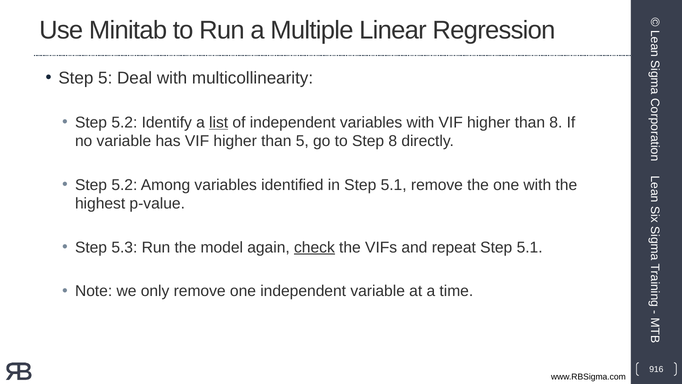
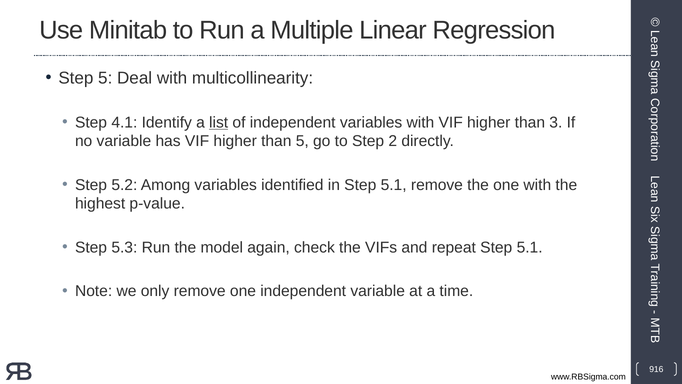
5.2: 5.2 -> 4.1 (124, 122)
than 8: 8 -> 3 (556, 122)
Step 8: 8 -> 2 (393, 141)
check underline: present -> none (314, 247)
